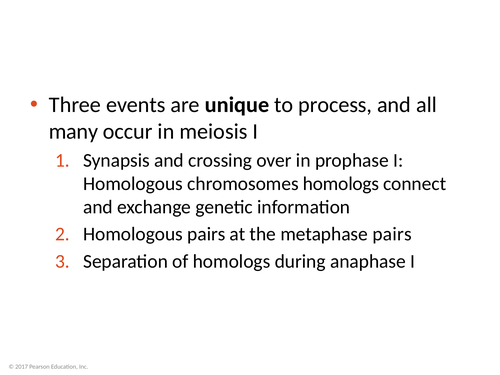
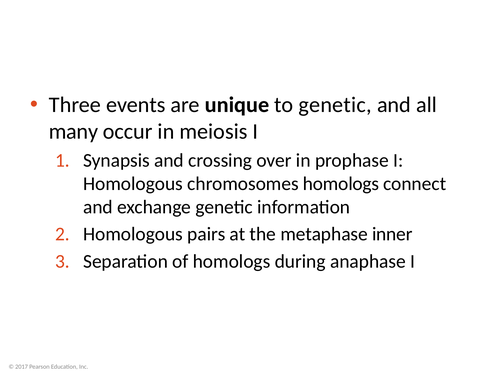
to process: process -> genetic (335, 105)
metaphase pairs: pairs -> inner (392, 234)
